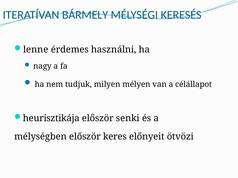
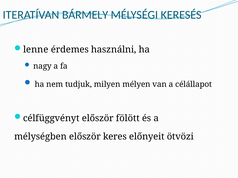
heurisztikája: heurisztikája -> célfüggvényt (51, 118)
senki: senki -> fölött (128, 118)
